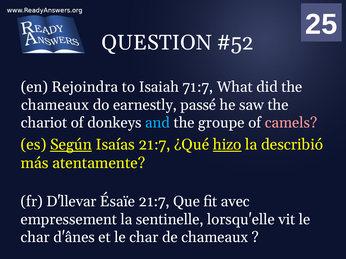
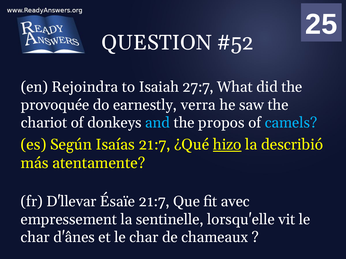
71:7: 71:7 -> 27:7 (198, 87)
chameaux: chameaux -> provoquée (55, 105)
passé: passé -> verra (198, 105)
groupe: groupe -> propos (221, 123)
camels colour: pink -> light blue (291, 123)
Según underline: present -> none (71, 145)
